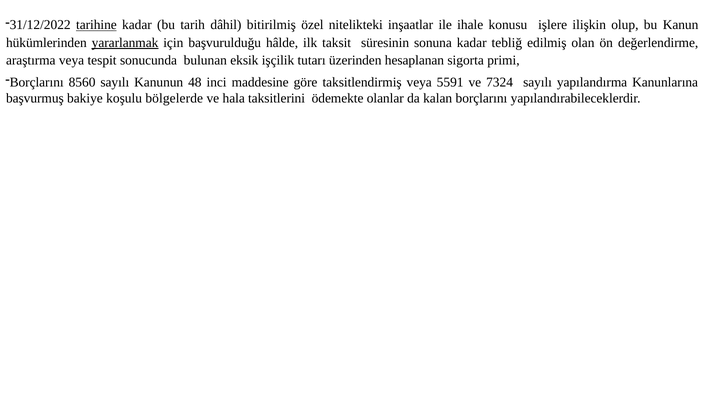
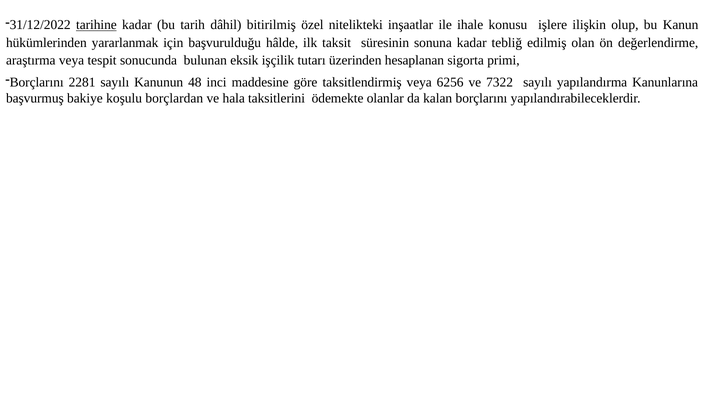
yararlanmak underline: present -> none (125, 43)
8560: 8560 -> 2281 (82, 82)
5591: 5591 -> 6256 (450, 82)
7324: 7324 -> 7322 (500, 82)
bölgelerde: bölgelerde -> borçlardan (174, 98)
